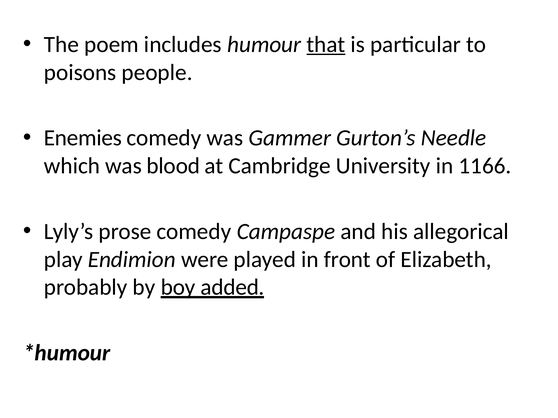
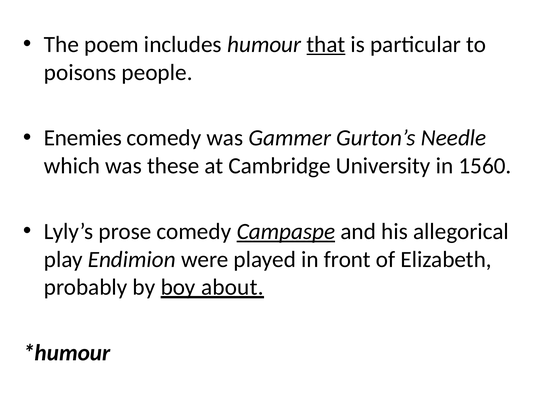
blood: blood -> these (173, 166)
1166: 1166 -> 1560 (485, 166)
Campaspe underline: none -> present (286, 232)
added: added -> about (232, 288)
